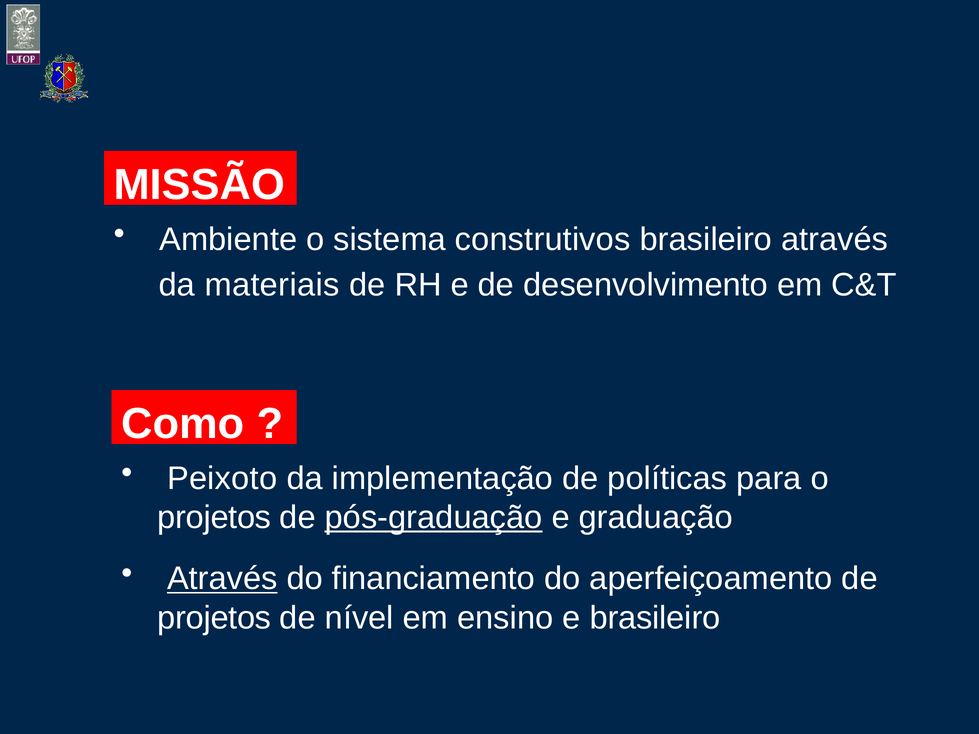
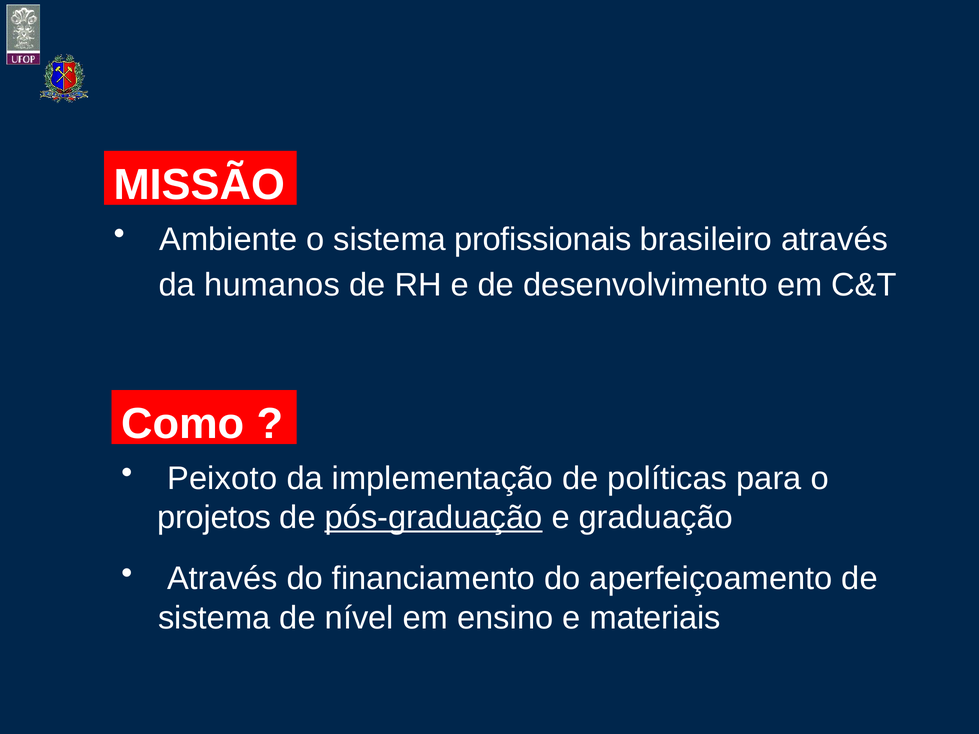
construtivos: construtivos -> profissionais (543, 240)
materiais: materiais -> humanos (272, 285)
Através underline: present -> none (222, 579)
projetos: projetos -> sistema (214, 618)
e brasileiro: brasileiro -> materiais (655, 618)
